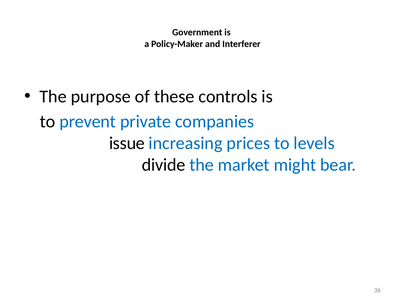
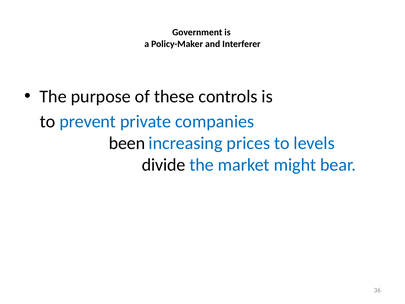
issue: issue -> been (127, 143)
